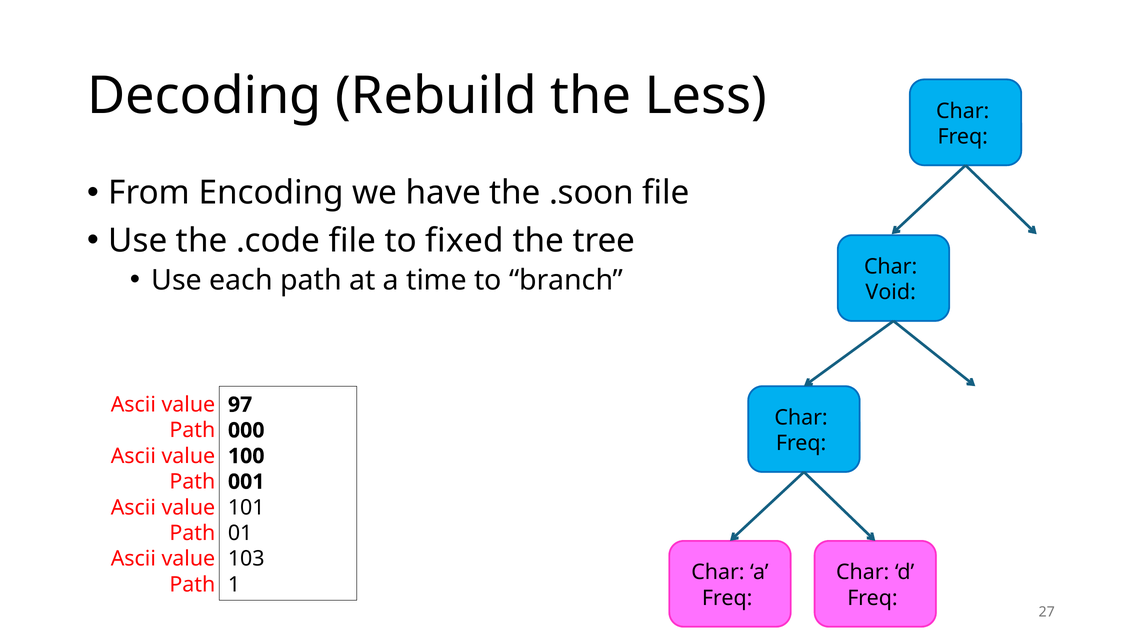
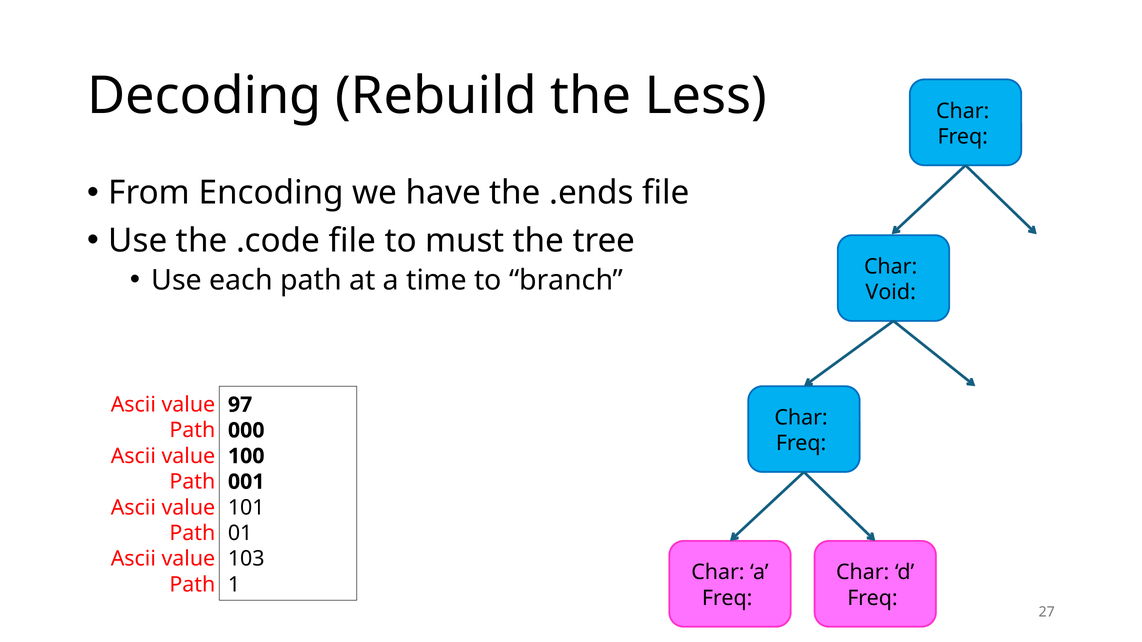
.soon: .soon -> .ends (592, 193)
fixed: fixed -> must (465, 241)
